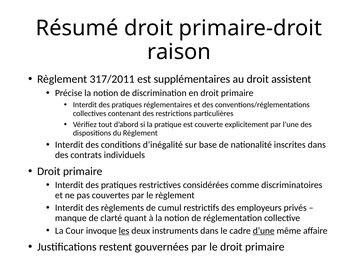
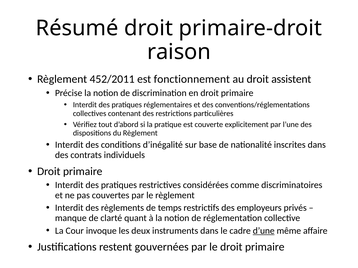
317/2011: 317/2011 -> 452/2011 (112, 79)
supplémentaires: supplémentaires -> fonctionnement (192, 79)
cumul: cumul -> temps (170, 208)
les underline: present -> none (124, 231)
